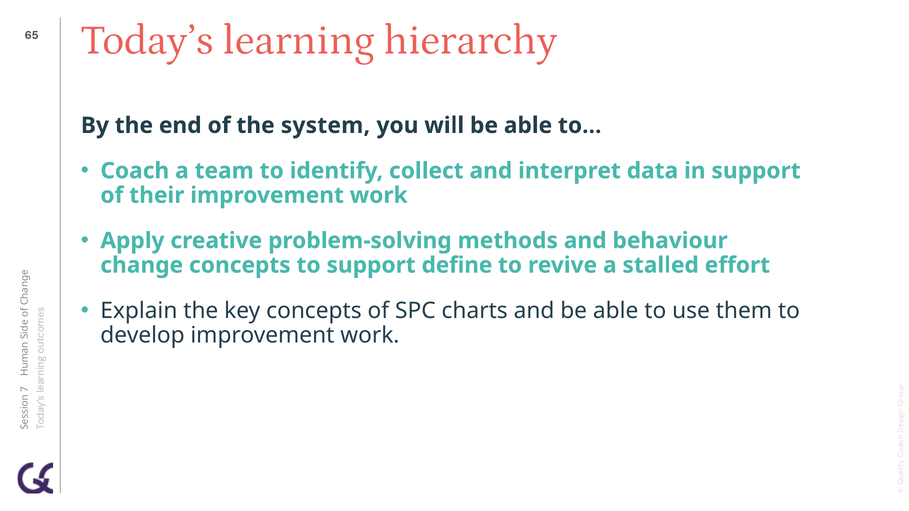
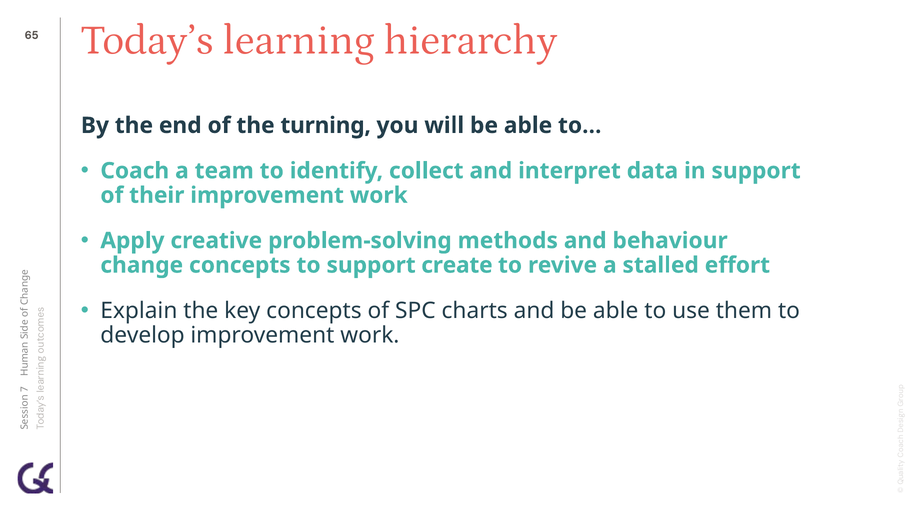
system: system -> turning (326, 126)
define: define -> create (457, 265)
